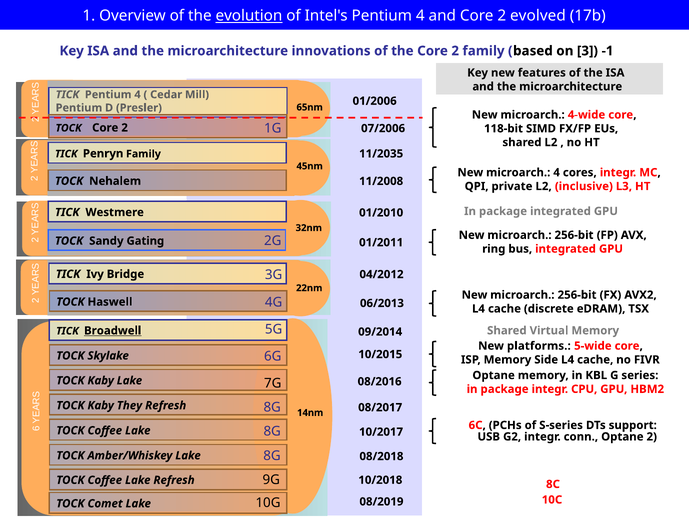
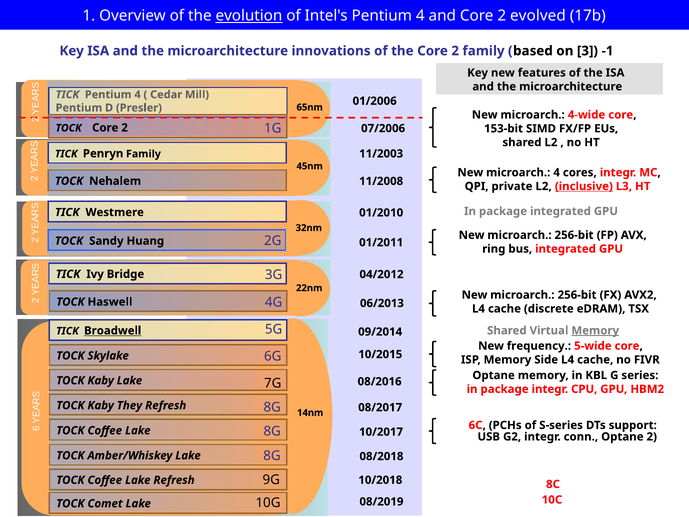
118-bit: 118-bit -> 153-bit (504, 129)
11/2035: 11/2035 -> 11/2003 (381, 154)
inclusive underline: none -> present (584, 186)
Gating: Gating -> Huang (145, 241)
Memory underline: none -> present (595, 330)
platforms: platforms -> frequency (539, 346)
